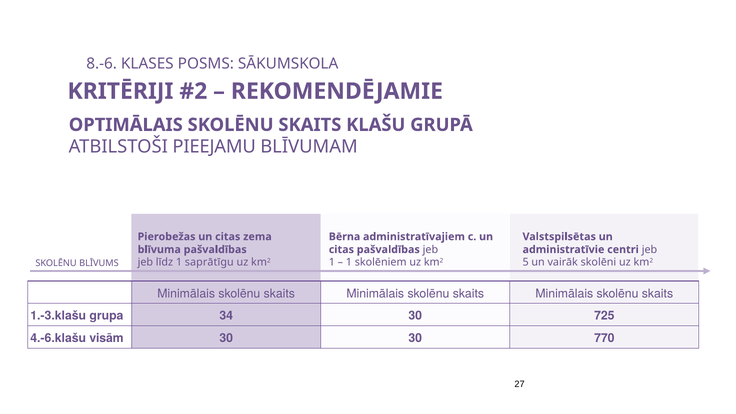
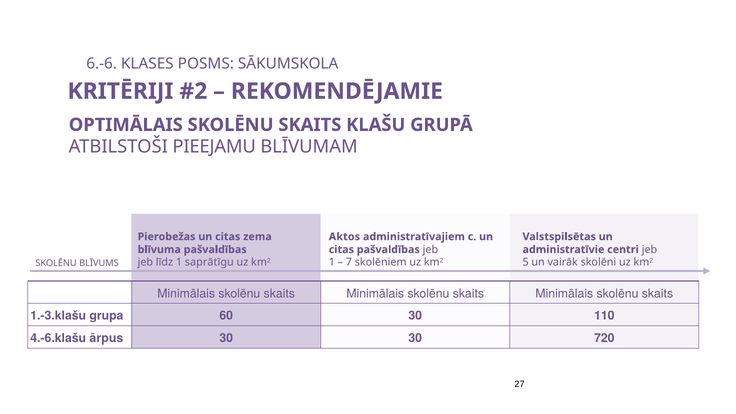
8.-6: 8.-6 -> 6.-6 (102, 63)
Bērna: Bērna -> Aktos (344, 237)
1: 1 -> 7 (349, 262)
34: 34 -> 60 (226, 316)
725: 725 -> 110 (604, 316)
visām: visām -> ārpus (106, 338)
770: 770 -> 720 (604, 338)
